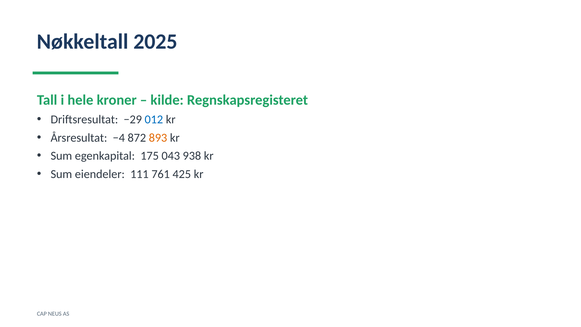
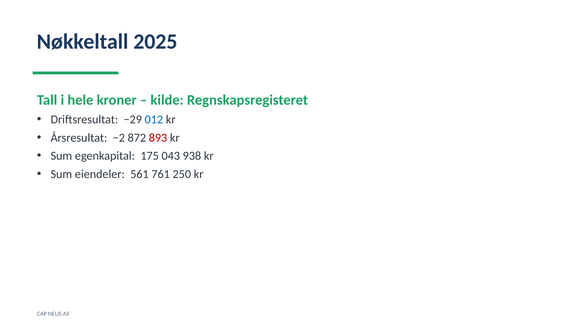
−4: −4 -> −2 (119, 138)
893 colour: orange -> red (158, 138)
111: 111 -> 561 (139, 174)
425: 425 -> 250 (182, 174)
